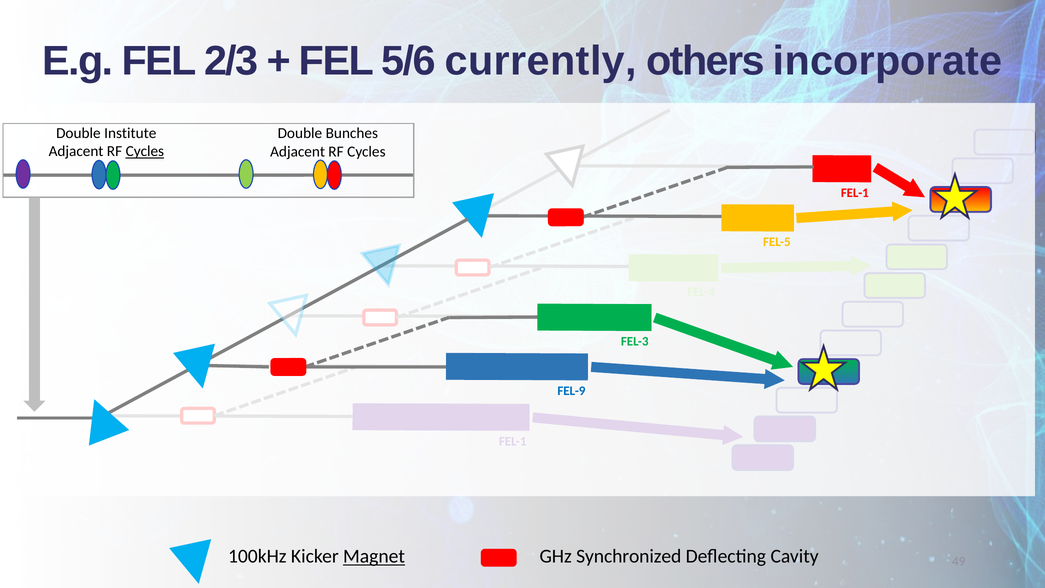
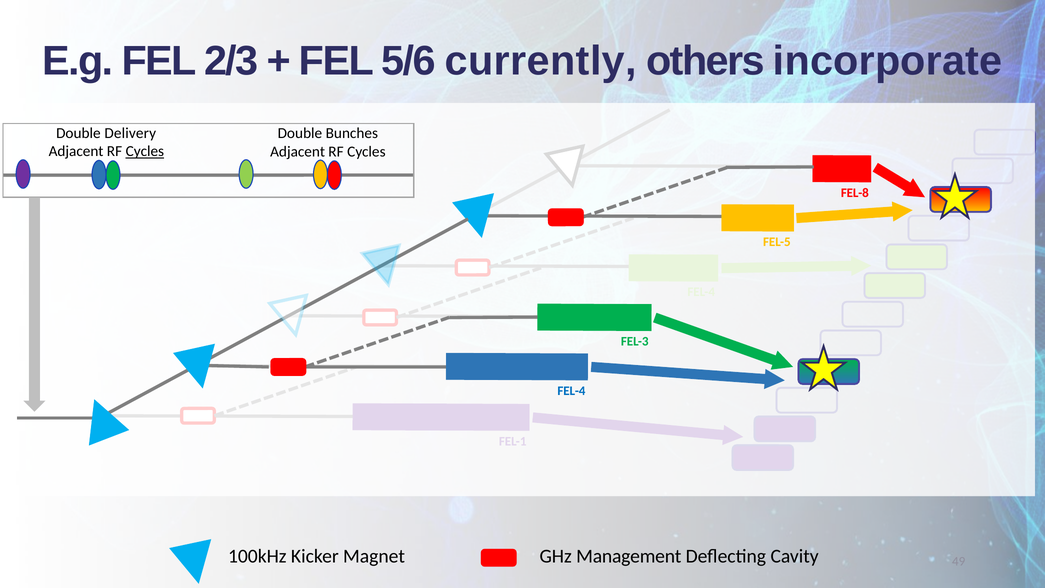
Institute: Institute -> Delivery (130, 133)
FEL-1: FEL-1 -> FEL-8 (855, 193)
FEL-9: FEL-9 -> FEL-4 (571, 391)
Synchronized: Synchronized -> Management (629, 556)
Magnet underline: present -> none (374, 556)
